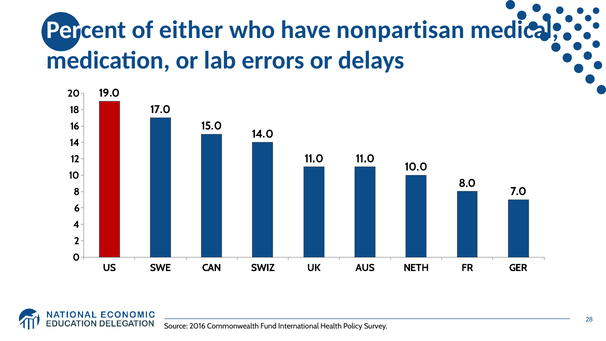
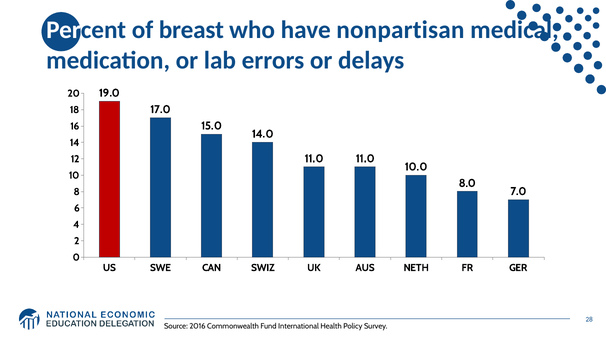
either: either -> breast (191, 30)
